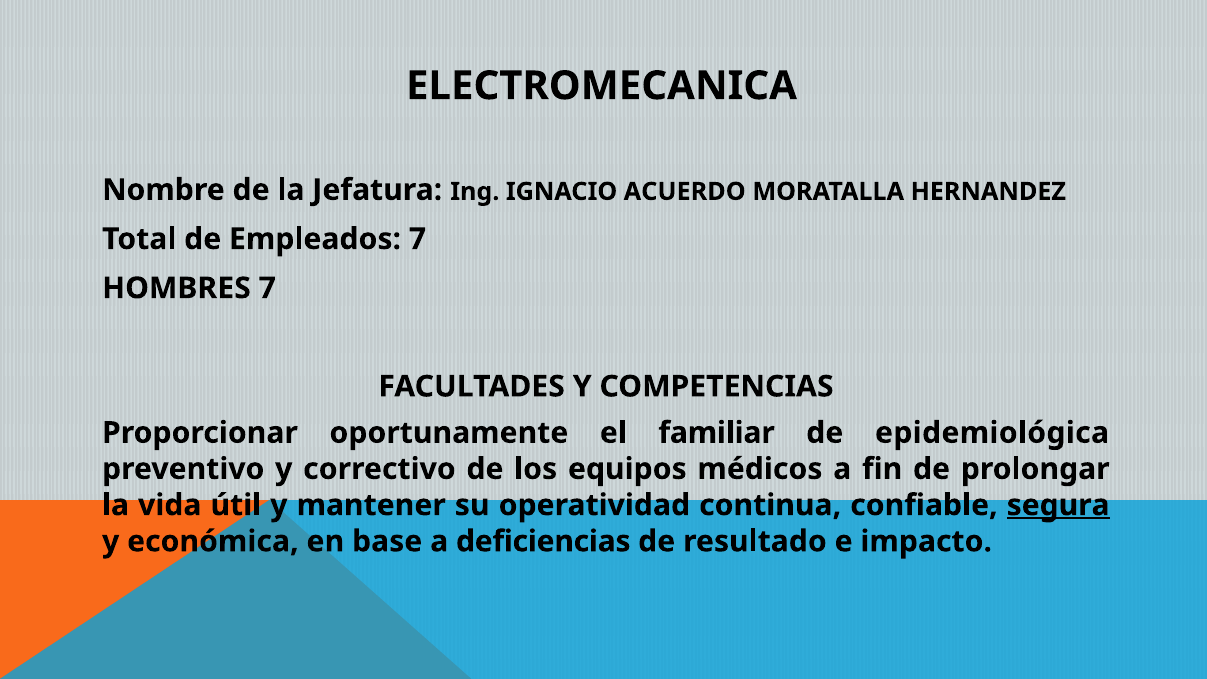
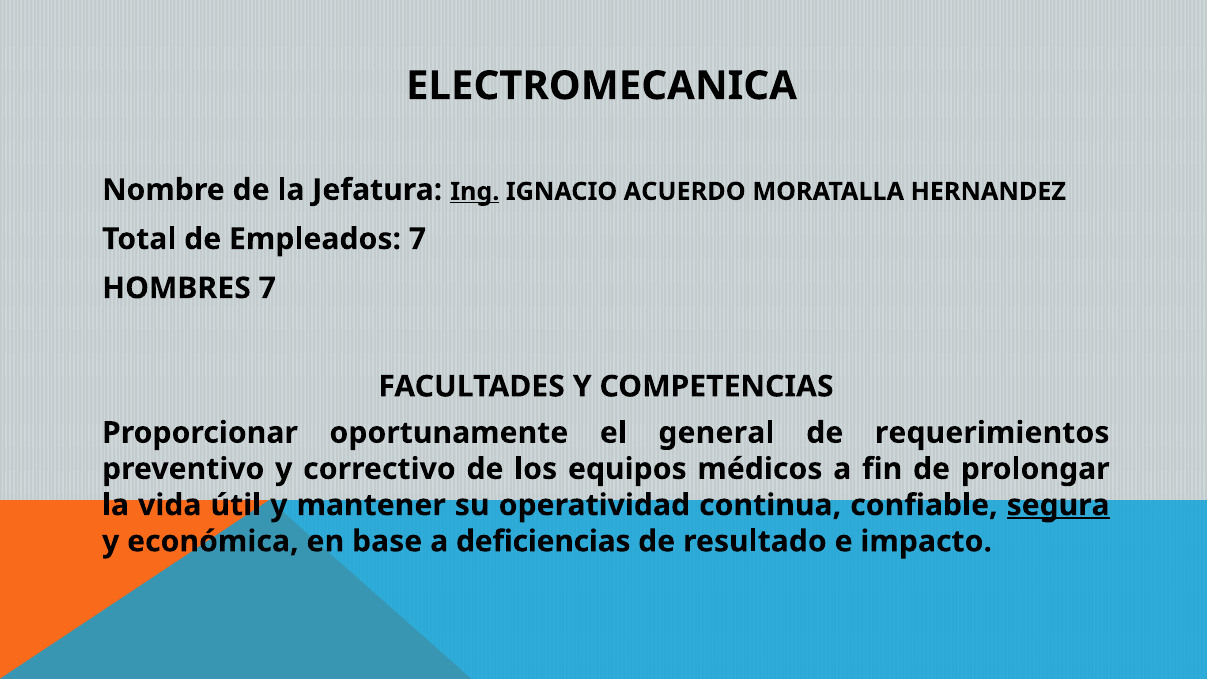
Ing underline: none -> present (475, 192)
familiar: familiar -> general (716, 433)
epidemiológica: epidemiológica -> requerimientos (992, 433)
